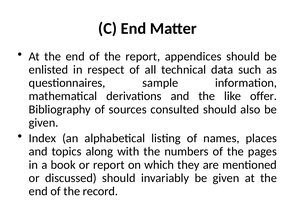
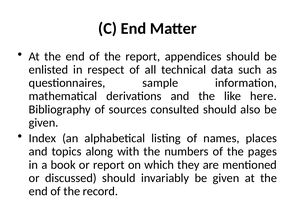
offer: offer -> here (263, 96)
